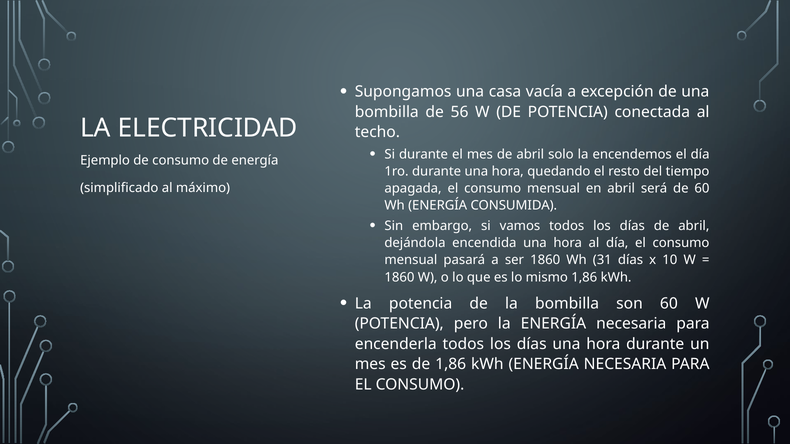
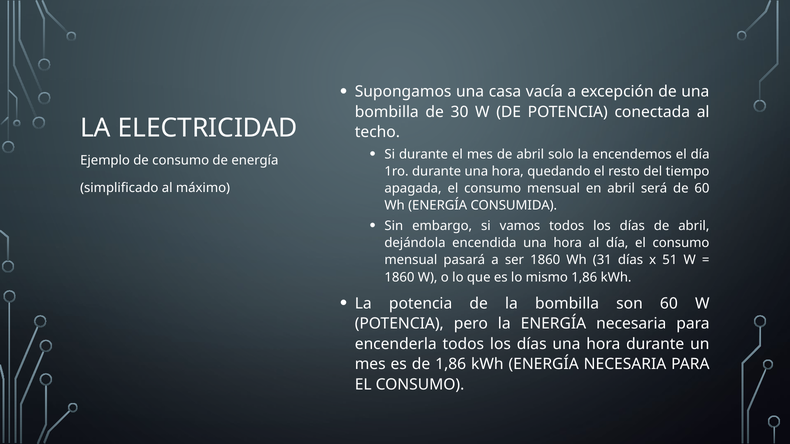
56: 56 -> 30 (460, 112)
10: 10 -> 51 (670, 260)
